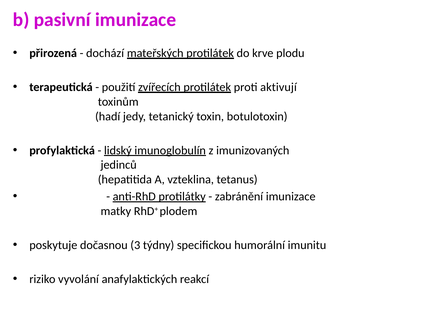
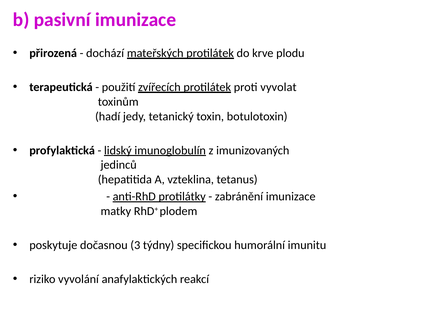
aktivují: aktivují -> vyvolat (279, 87)
